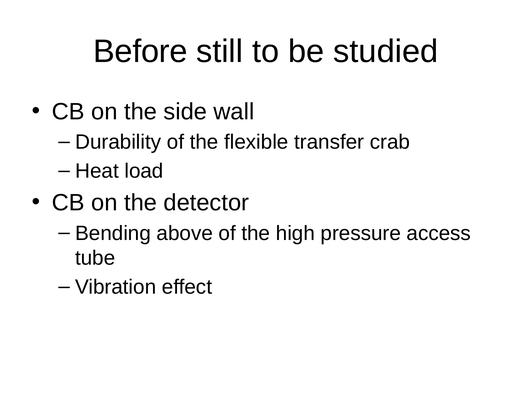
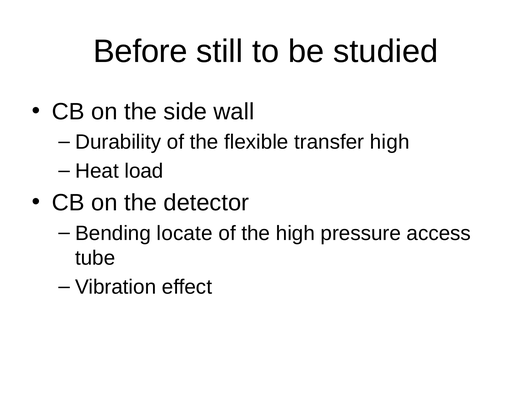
transfer crab: crab -> high (390, 142)
above: above -> locate (185, 233)
